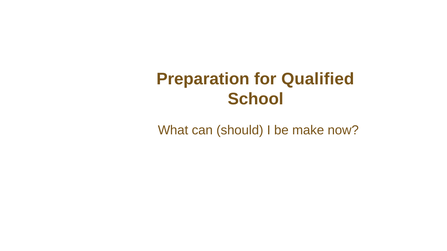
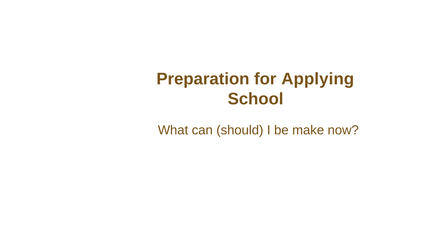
Qualified: Qualified -> Applying (318, 79)
